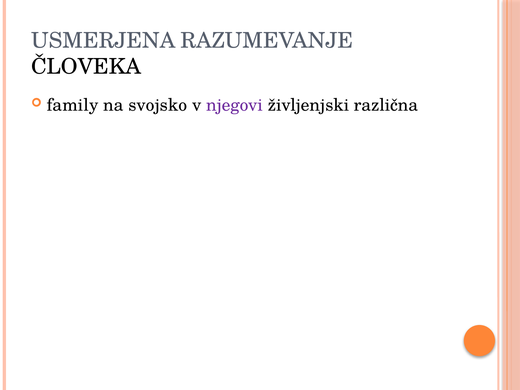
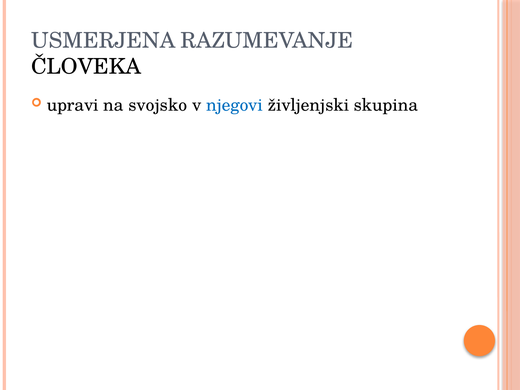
family: family -> upravi (73, 105)
njegovi colour: purple -> blue (235, 105)
različna: različna -> skupina (386, 105)
